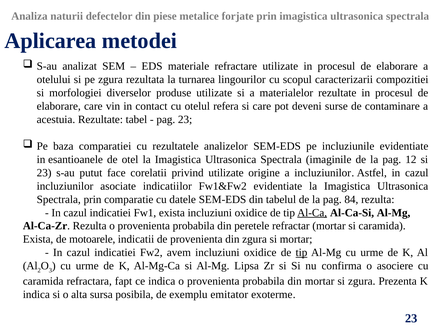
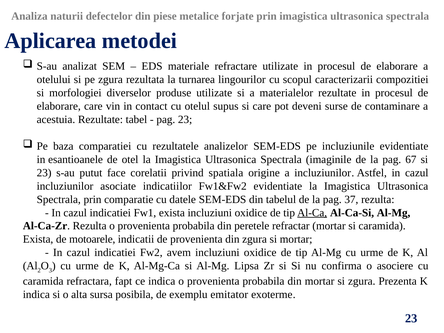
refera: refera -> supus (226, 106)
12: 12 -> 67 (411, 159)
privind utilizate: utilizate -> spatiala (226, 173)
84: 84 -> 37 (351, 199)
tip underline: present -> none (302, 253)
